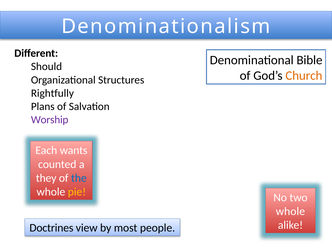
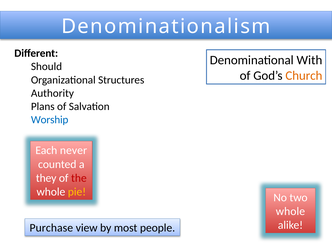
Bible: Bible -> With (309, 60)
Rightfully: Rightfully -> Authority (52, 93)
Worship colour: purple -> blue (50, 120)
wants: wants -> never (73, 150)
the colour: blue -> red (79, 178)
Doctrines: Doctrines -> Purchase (51, 228)
